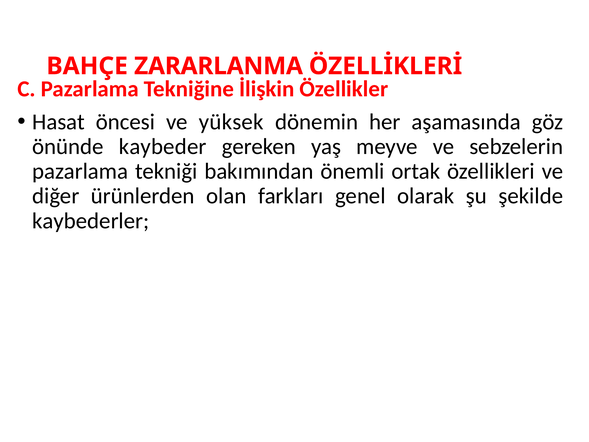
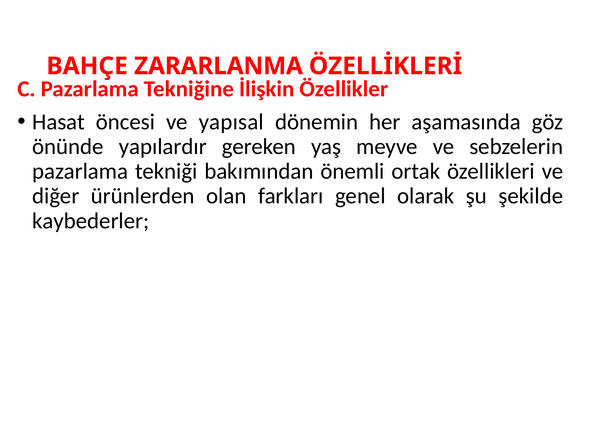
yüksek: yüksek -> yapısal (231, 122)
kaybeder: kaybeder -> yapılardır (163, 146)
